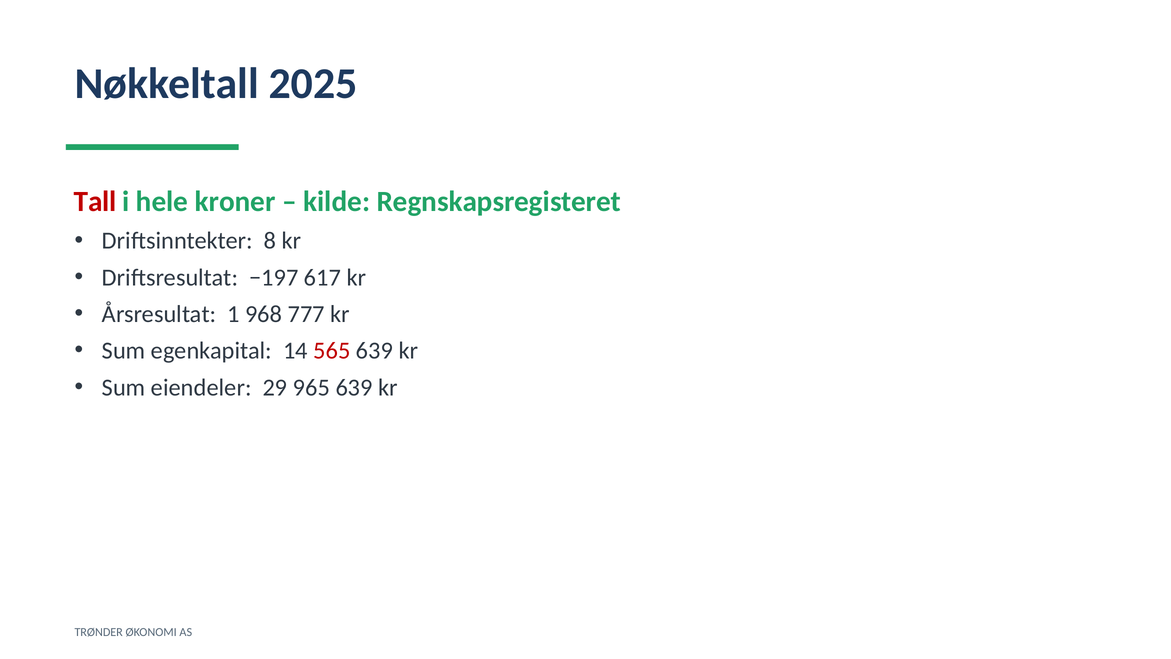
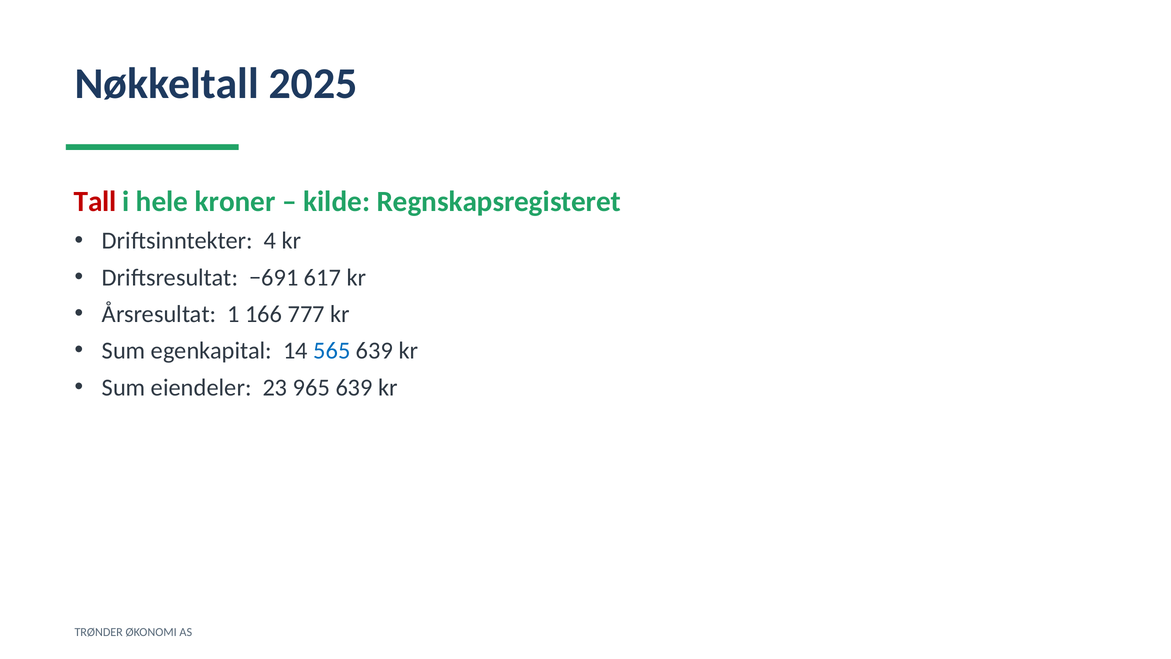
8: 8 -> 4 (270, 241)
−197: −197 -> −691 (274, 277)
968: 968 -> 166 (264, 314)
565 colour: red -> blue (332, 351)
29: 29 -> 23 (275, 387)
